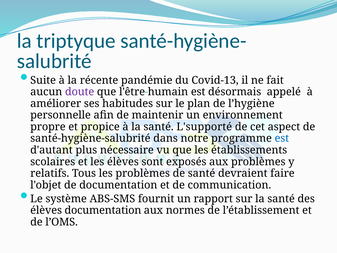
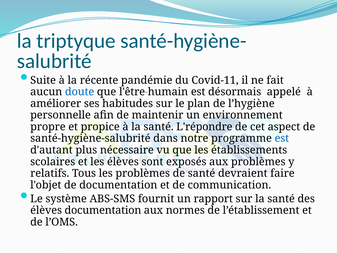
Covid-13: Covid-13 -> Covid-11 (215, 80)
doute colour: purple -> blue (80, 92)
L'supporté: L'supporté -> L'répondre (204, 127)
